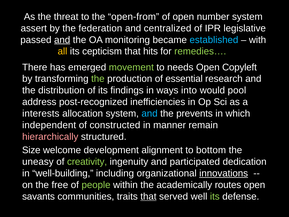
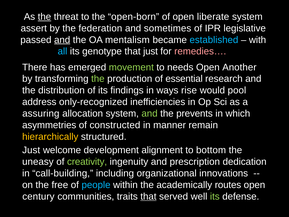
the underline: none -> present (44, 17)
open-from: open-from -> open-born (134, 17)
number: number -> liberate (213, 17)
centralized: centralized -> sometimes (168, 28)
monitoring: monitoring -> mentalism (127, 40)
all colour: yellow -> light blue (62, 51)
cepticism: cepticism -> genotype (102, 51)
that hits: hits -> just (151, 51)
remedies… colour: light green -> pink (200, 51)
Copyleft: Copyleft -> Another (239, 67)
into: into -> rise (189, 90)
post-recognized: post-recognized -> only-recognized (93, 102)
interests: interests -> assuring (41, 113)
and colour: light blue -> light green (150, 113)
independent: independent -> asymmetries (49, 125)
hierarchically colour: pink -> yellow (50, 137)
Size: Size -> Just (31, 150)
participated: participated -> prescription (195, 162)
well-building: well-building -> call-building (63, 173)
innovations underline: present -> none (224, 173)
people colour: light green -> light blue (96, 185)
savants: savants -> century (38, 196)
